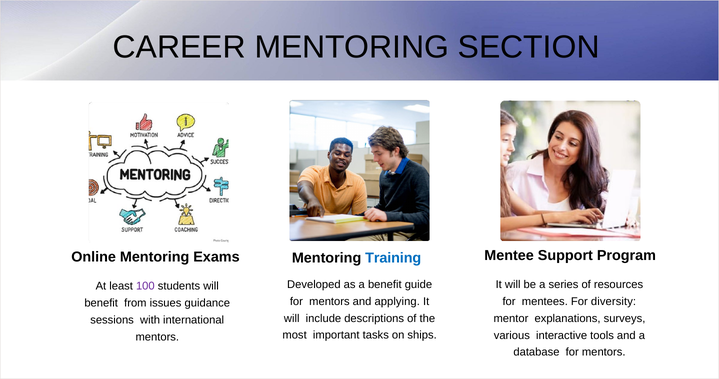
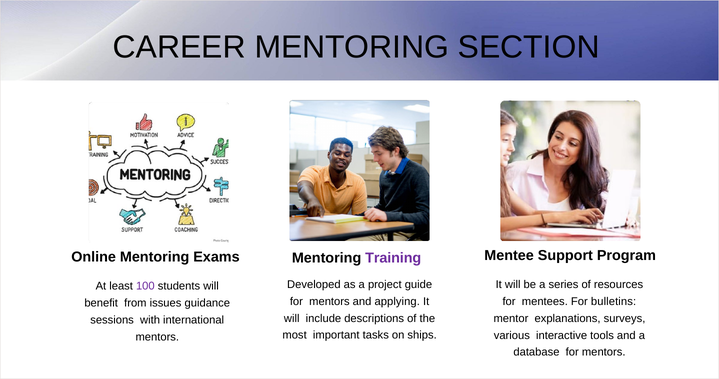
Training colour: blue -> purple (393, 258)
a benefit: benefit -> project (385, 284)
diversity: diversity -> bulletins (614, 301)
